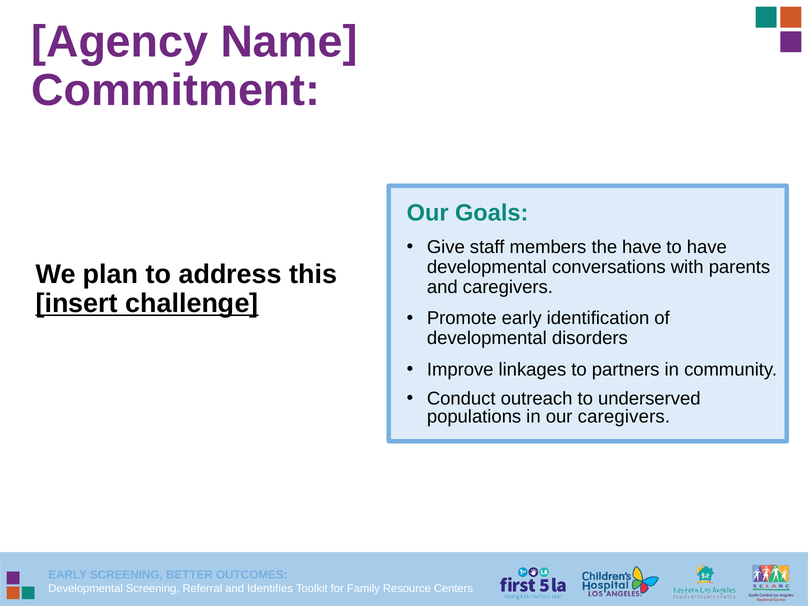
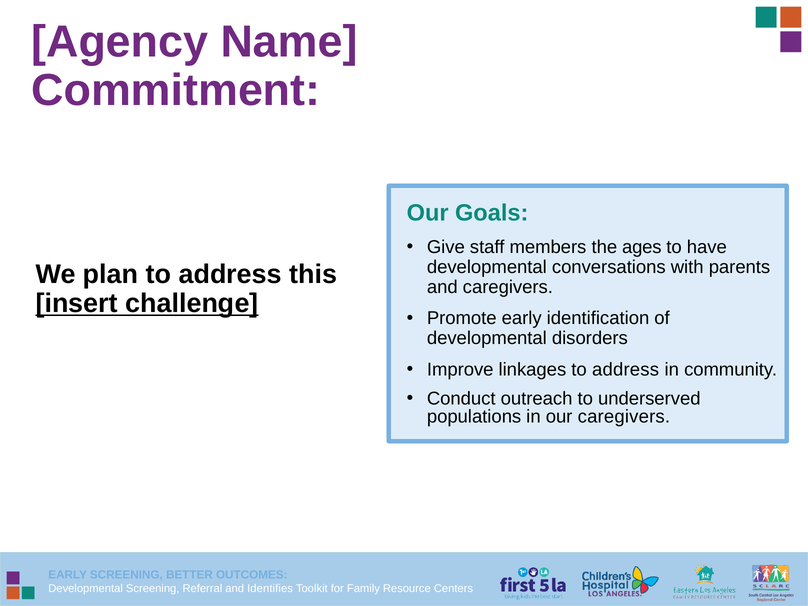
the have: have -> ages (642, 247)
linkages to partners: partners -> address (626, 369)
